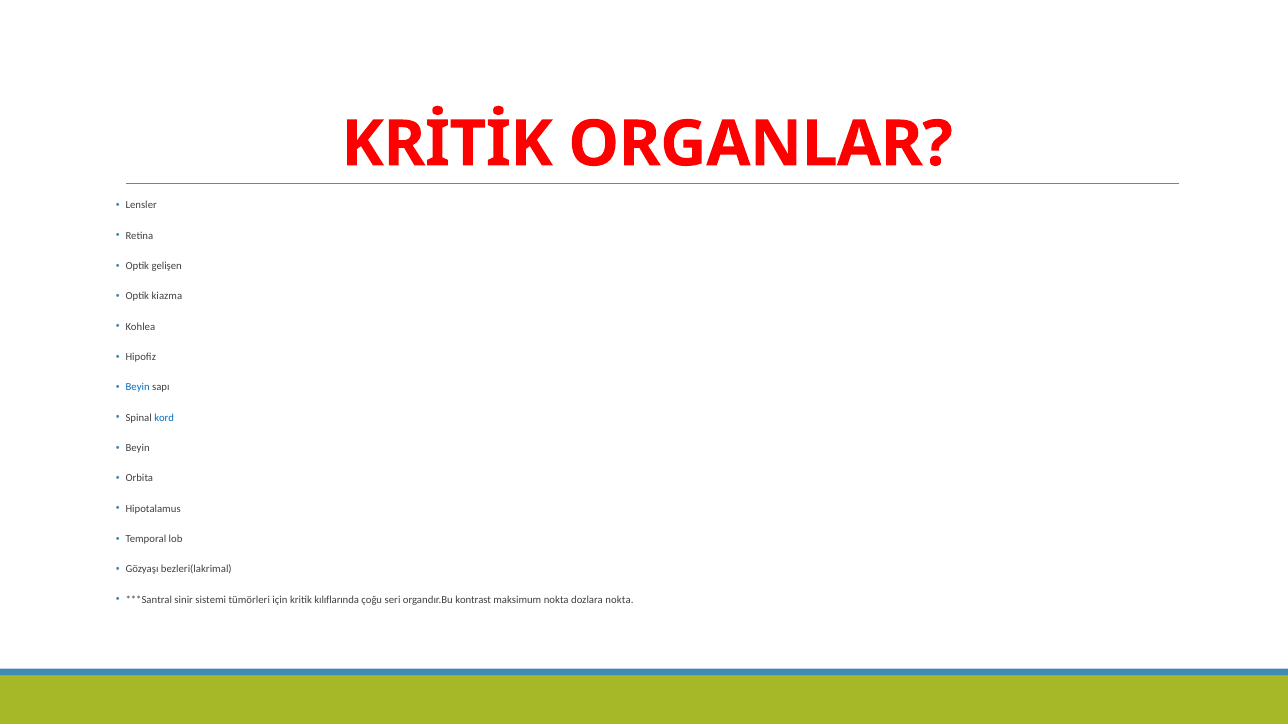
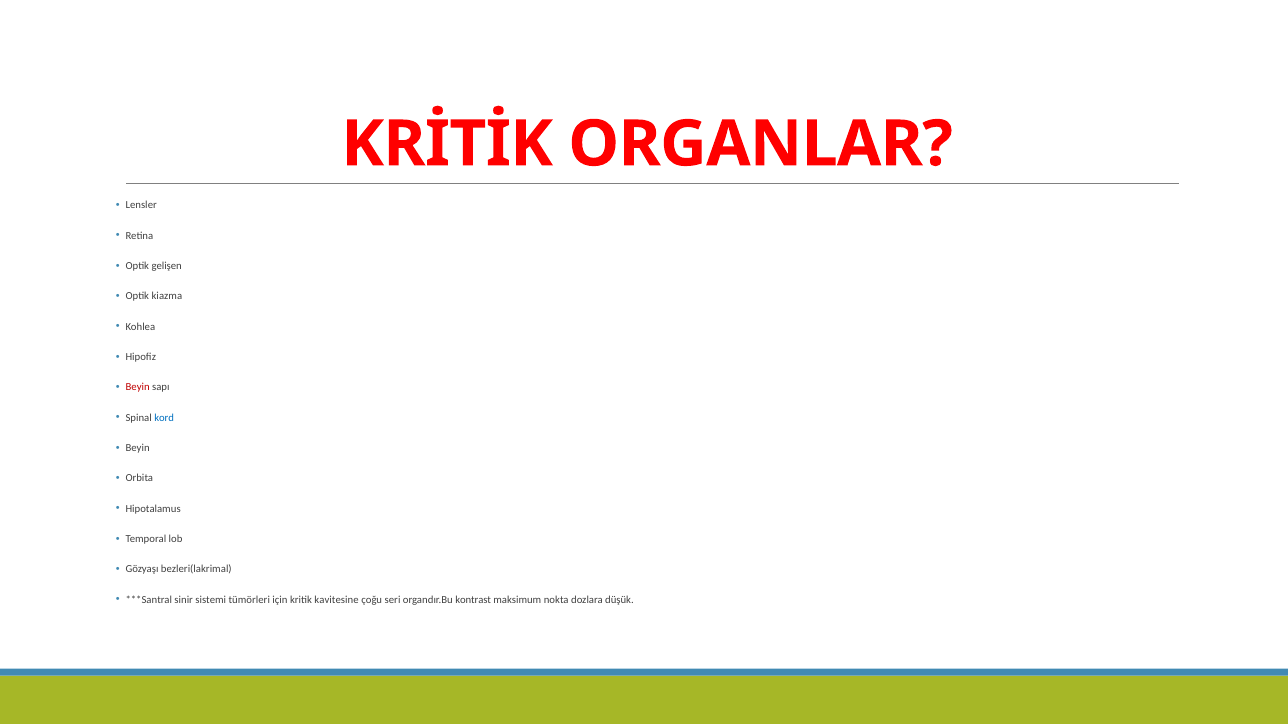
Beyin colour: blue -> red (138, 388)
kılıflarında: kılıflarında -> kavitesine (337, 600)
dozlara nokta: nokta -> düşük (620, 600)
